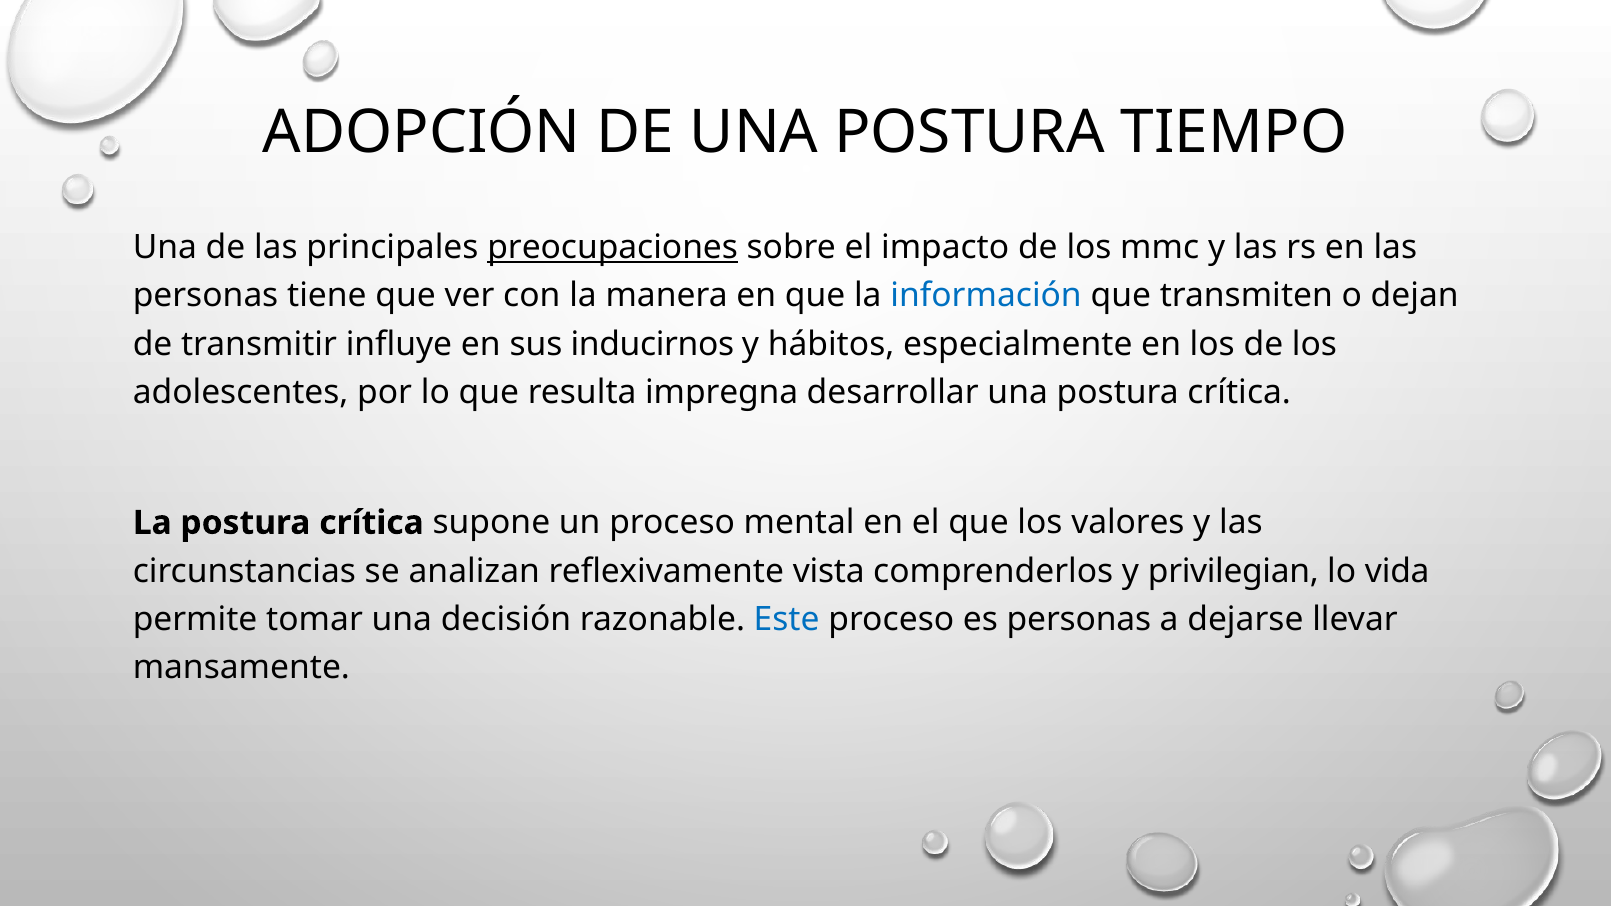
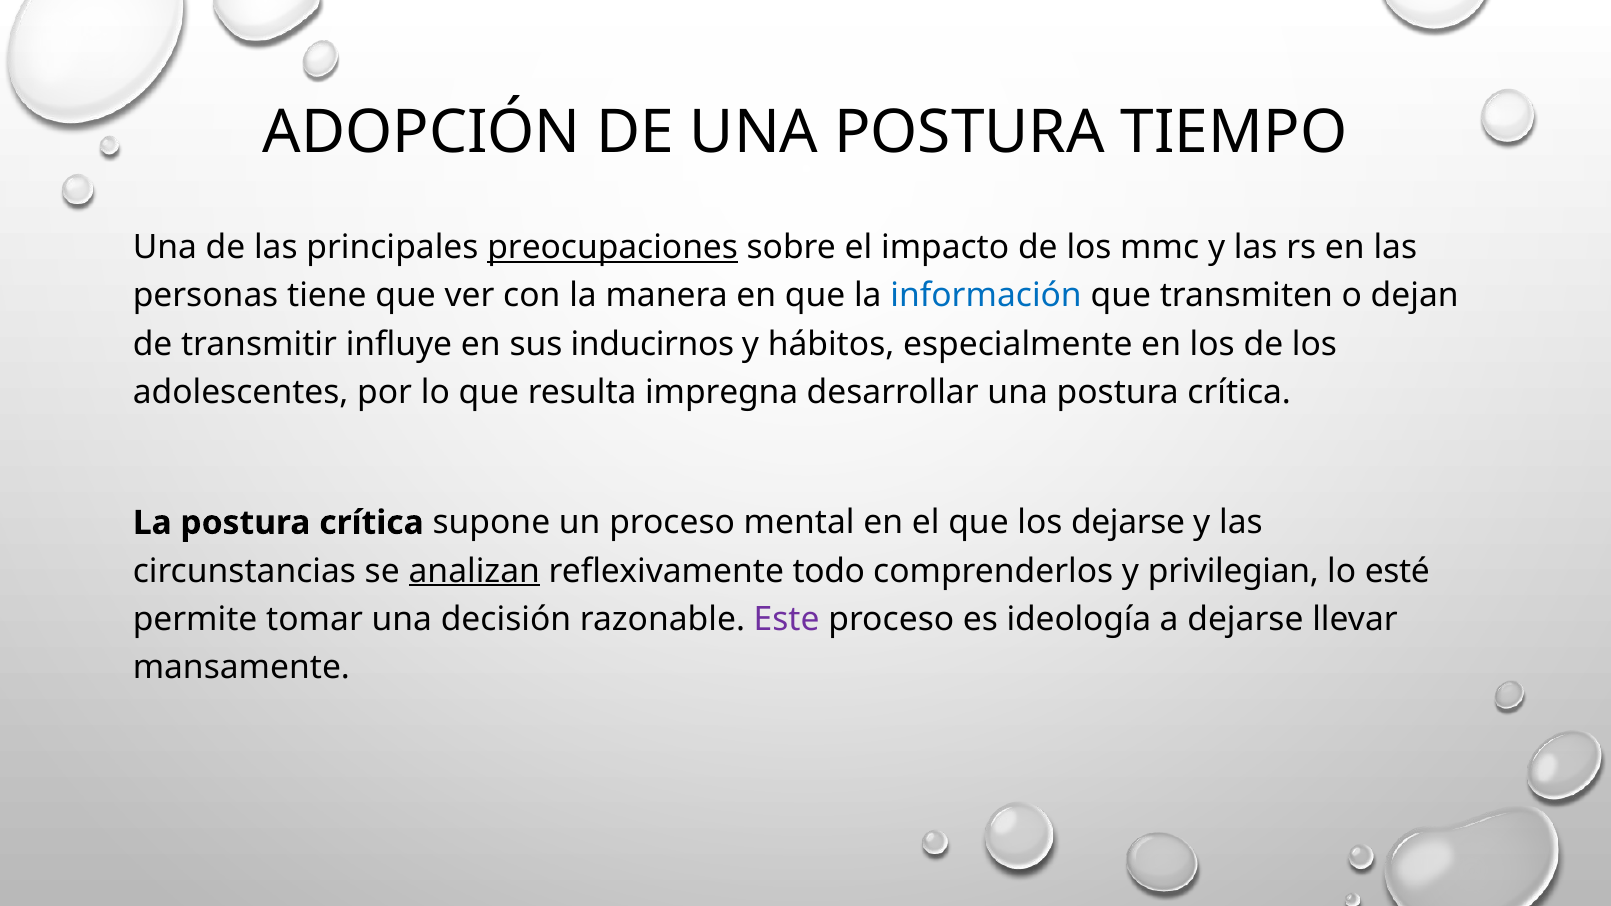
los valores: valores -> dejarse (1128, 523)
analizan underline: none -> present (474, 571)
vista: vista -> todo (829, 571)
vida: vida -> esté (1397, 571)
Este colour: blue -> purple (787, 619)
es personas: personas -> ideología (1079, 619)
